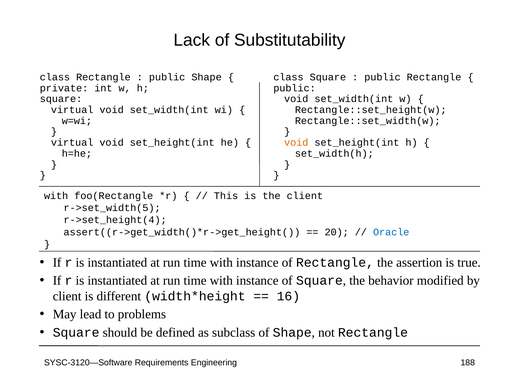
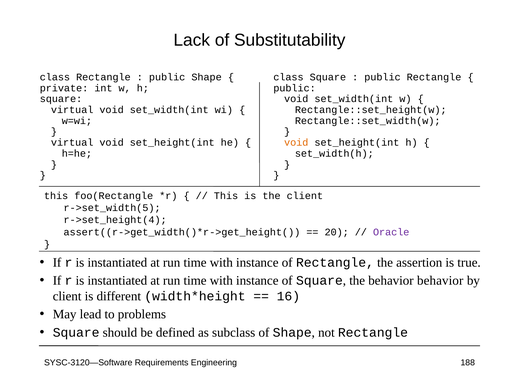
with: with -> this (56, 196)
Oracle colour: blue -> purple (391, 232)
behavior modified: modified -> behavior (440, 281)
